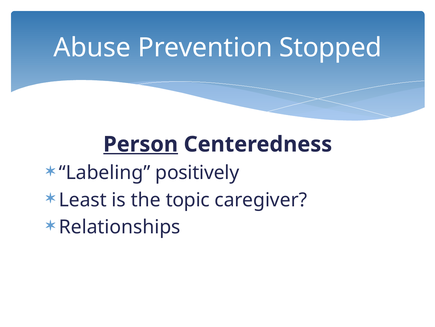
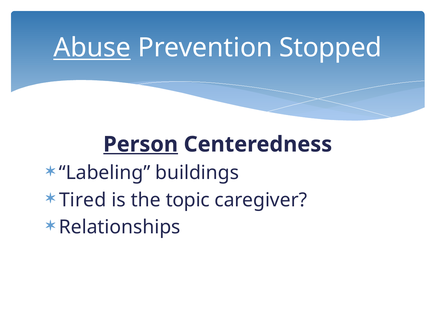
Abuse underline: none -> present (92, 48)
positively: positively -> buildings (197, 172)
Least: Least -> Tired (83, 199)
